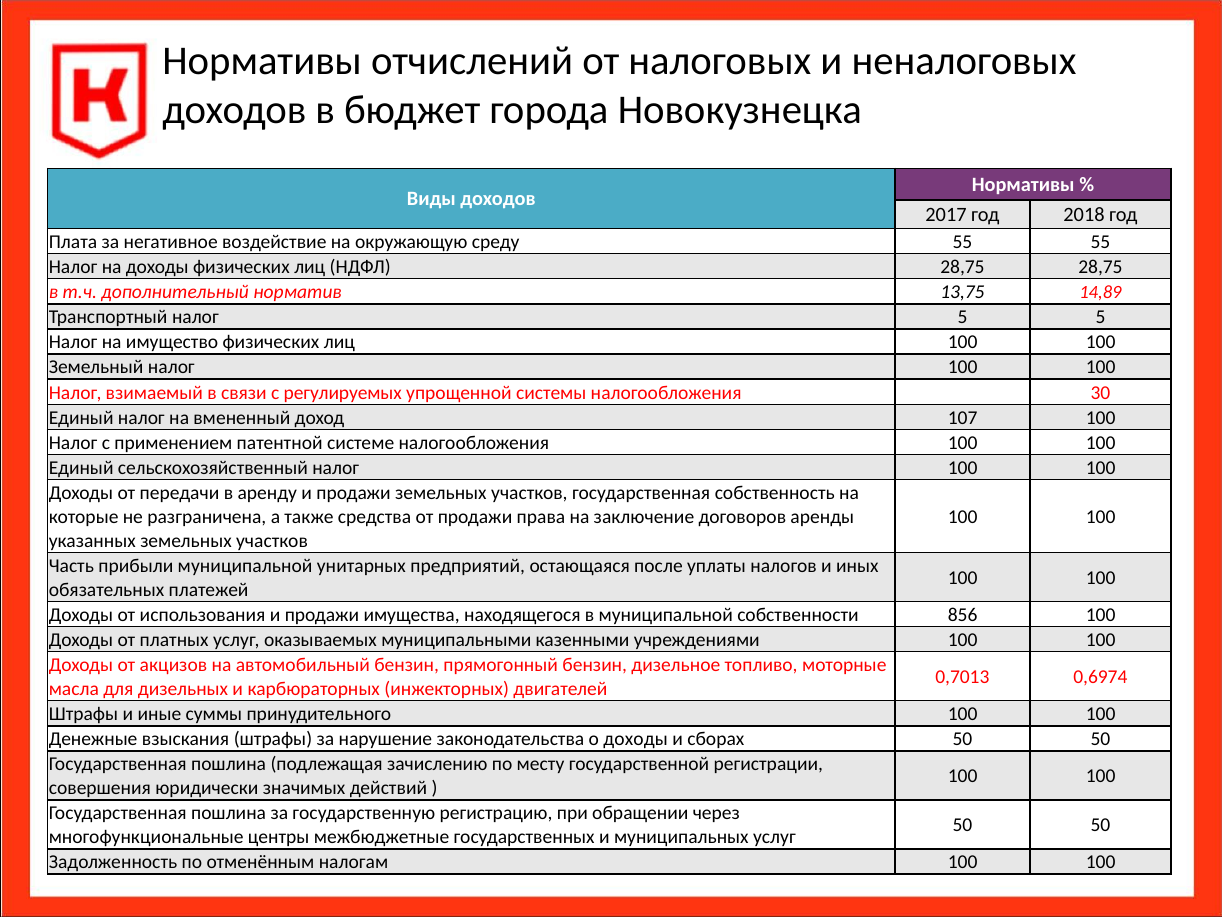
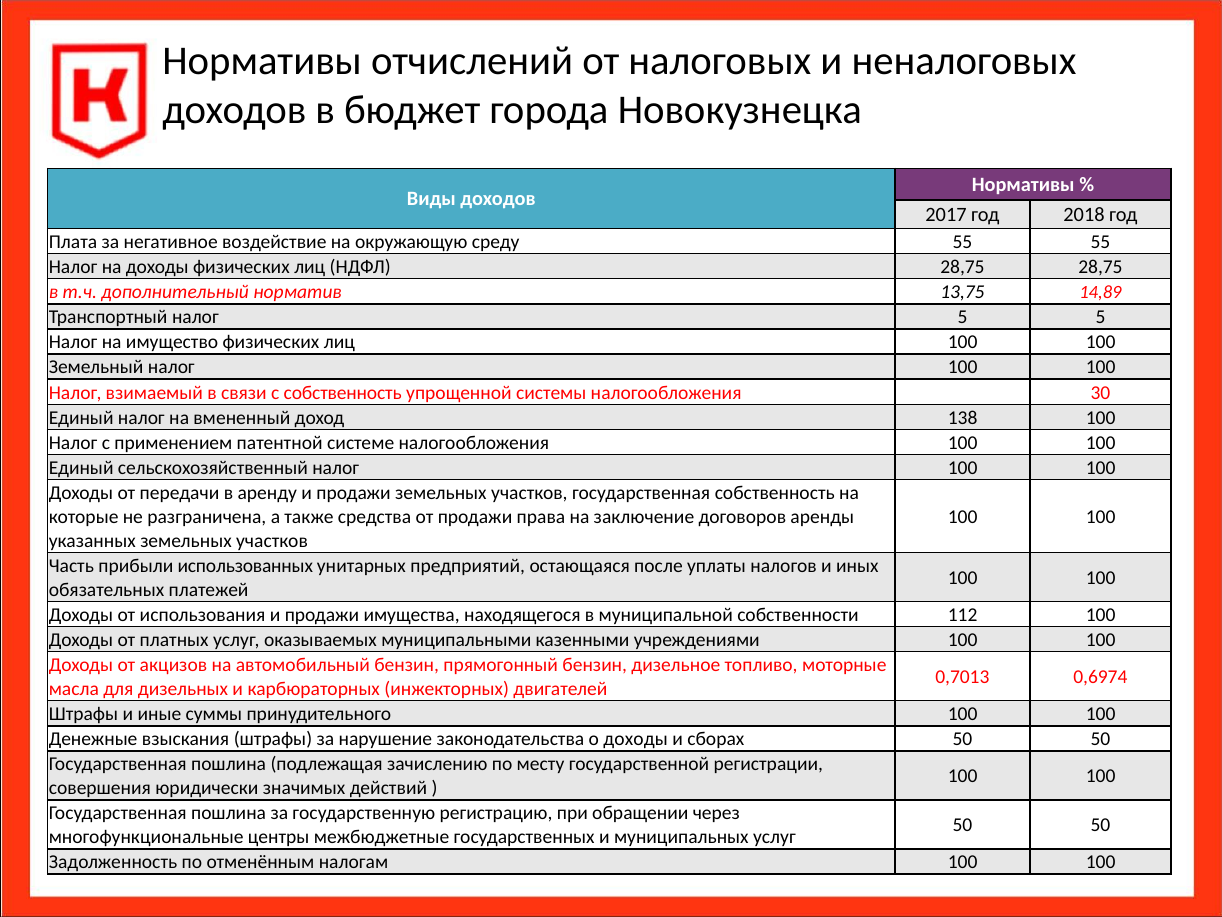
с регулируемых: регулируемых -> собственность (343, 392)
107: 107 -> 138 (963, 417)
прибыли муниципальной: муниципальной -> использованных (245, 566)
856: 856 -> 112 (963, 614)
